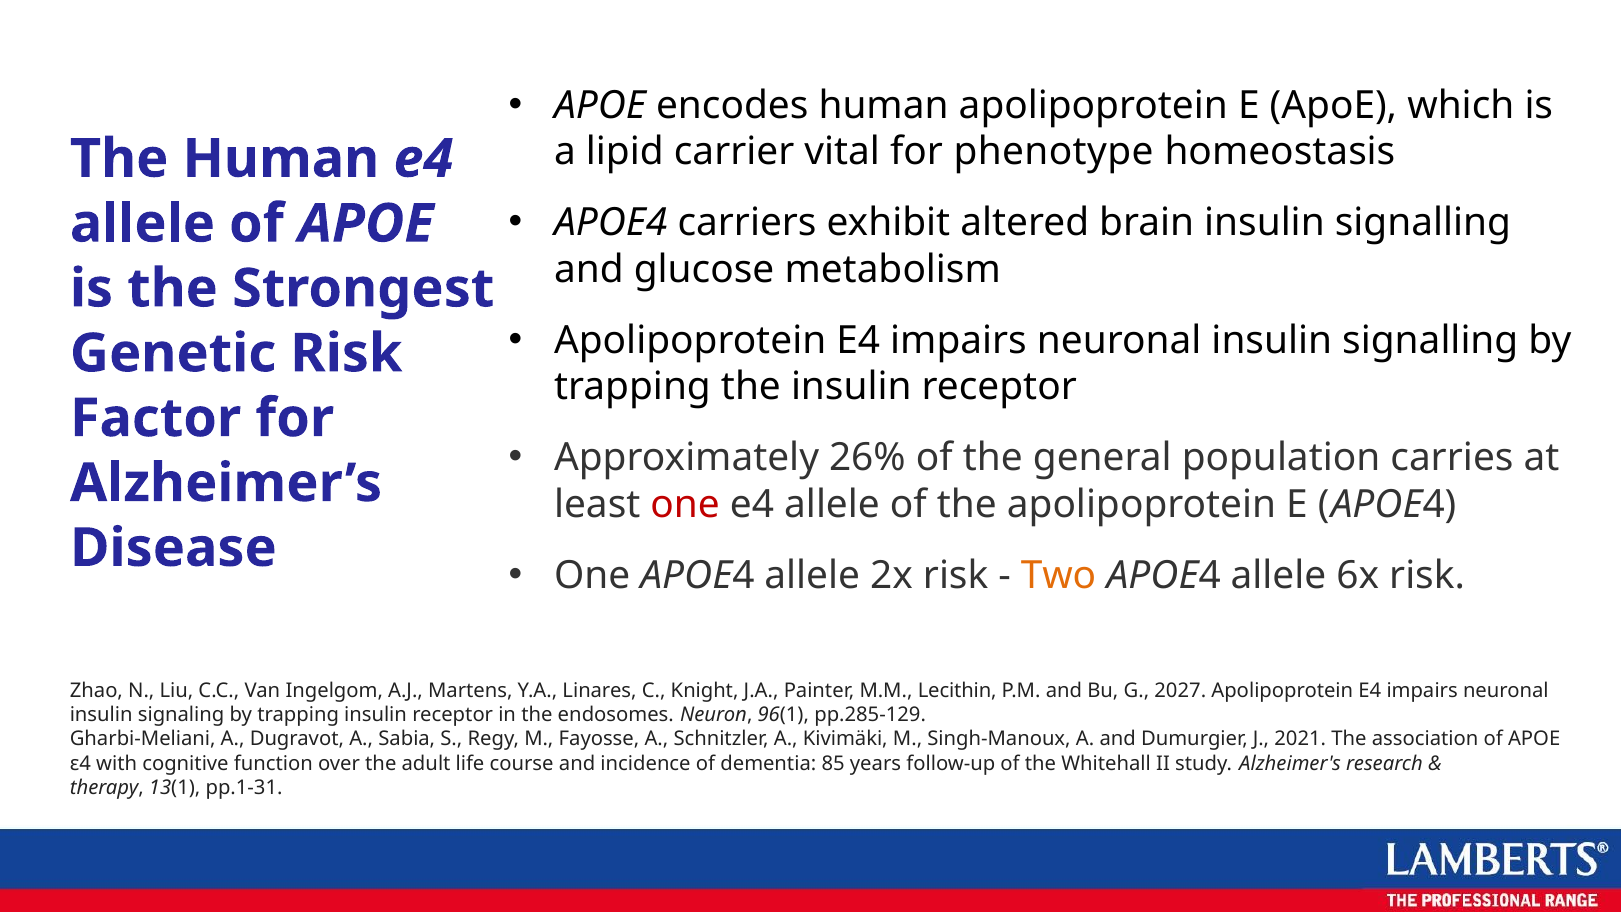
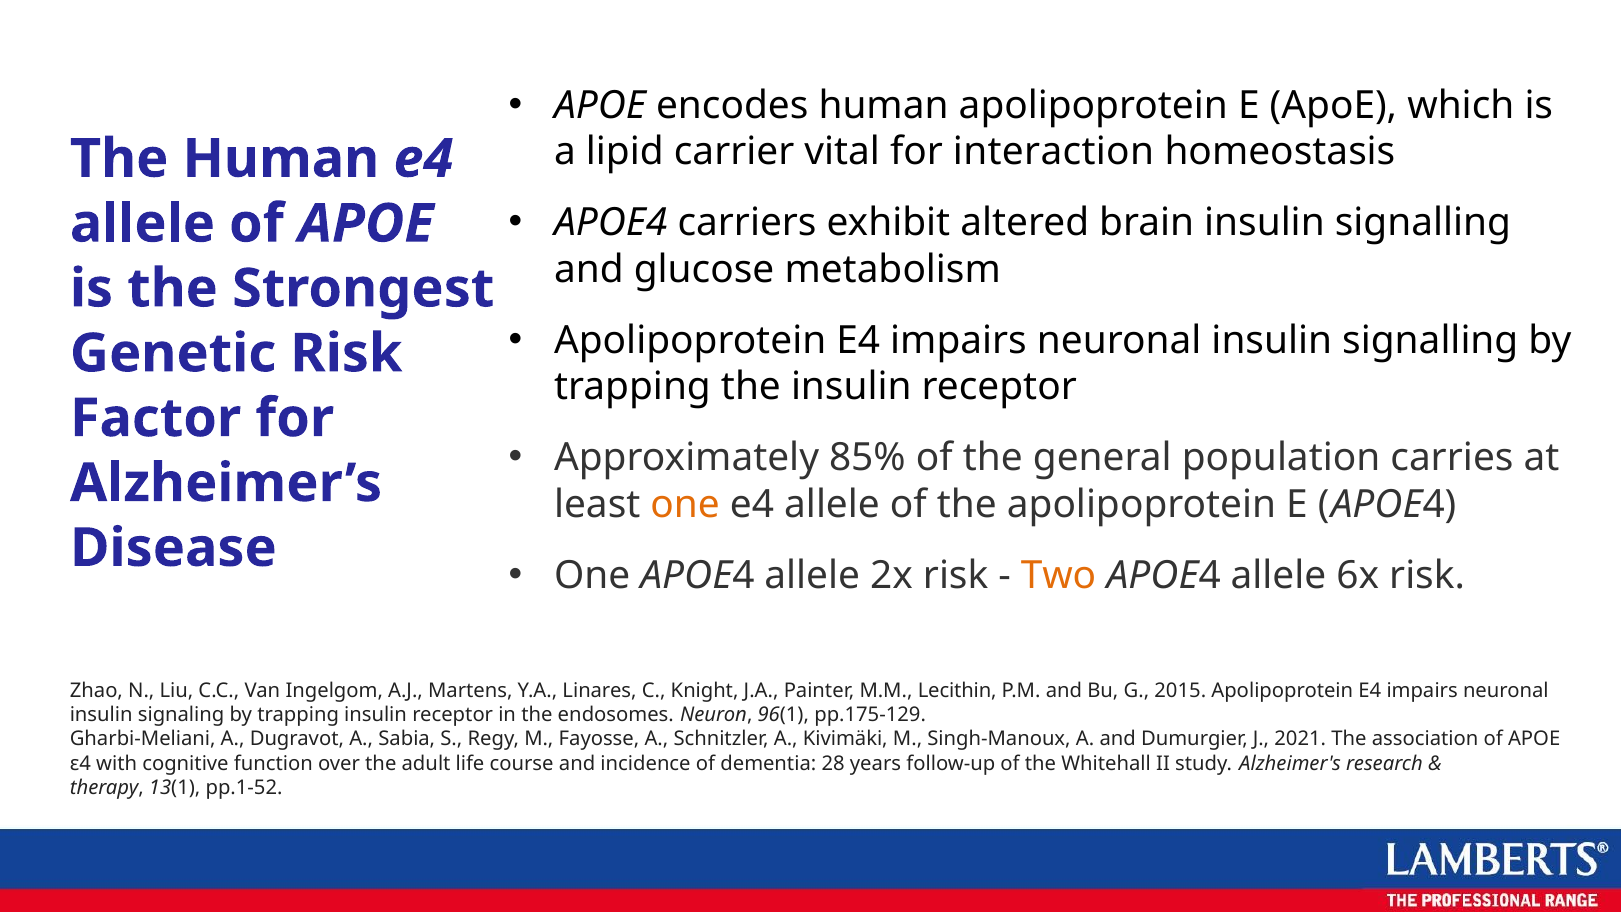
phenotype: phenotype -> interaction (1053, 152)
26%: 26% -> 85% (867, 458)
one colour: red -> orange (685, 504)
2027: 2027 -> 2015 (1180, 690)
pp.285-129: pp.285-129 -> pp.175-129 (870, 715)
85: 85 -> 28 (833, 763)
pp.1-31: pp.1-31 -> pp.1-52 (244, 788)
